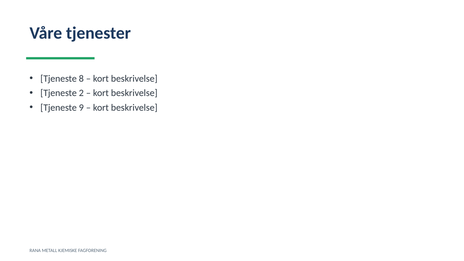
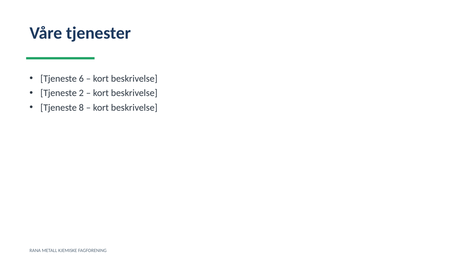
8: 8 -> 6 (81, 79)
9: 9 -> 8 (81, 108)
